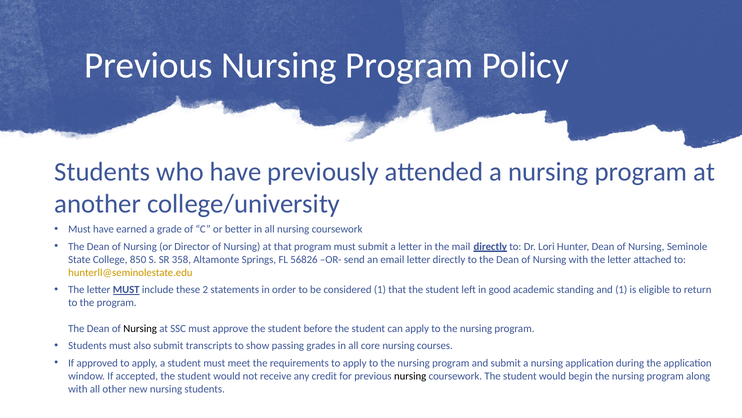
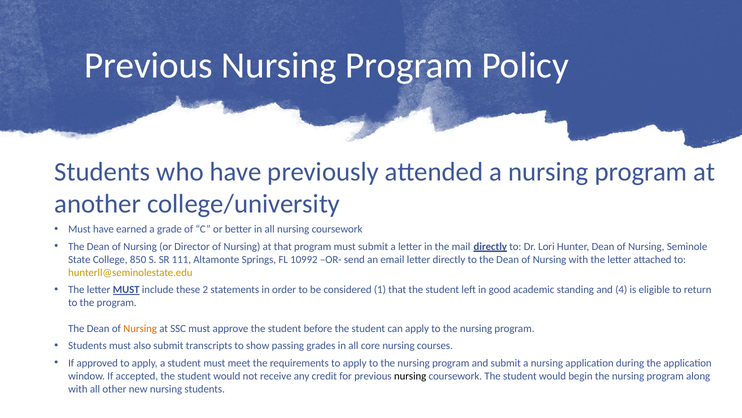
358: 358 -> 111 (181, 259)
56826: 56826 -> 10992 (304, 259)
and 1: 1 -> 4 (621, 289)
Nursing colour: black -> orange (140, 328)
